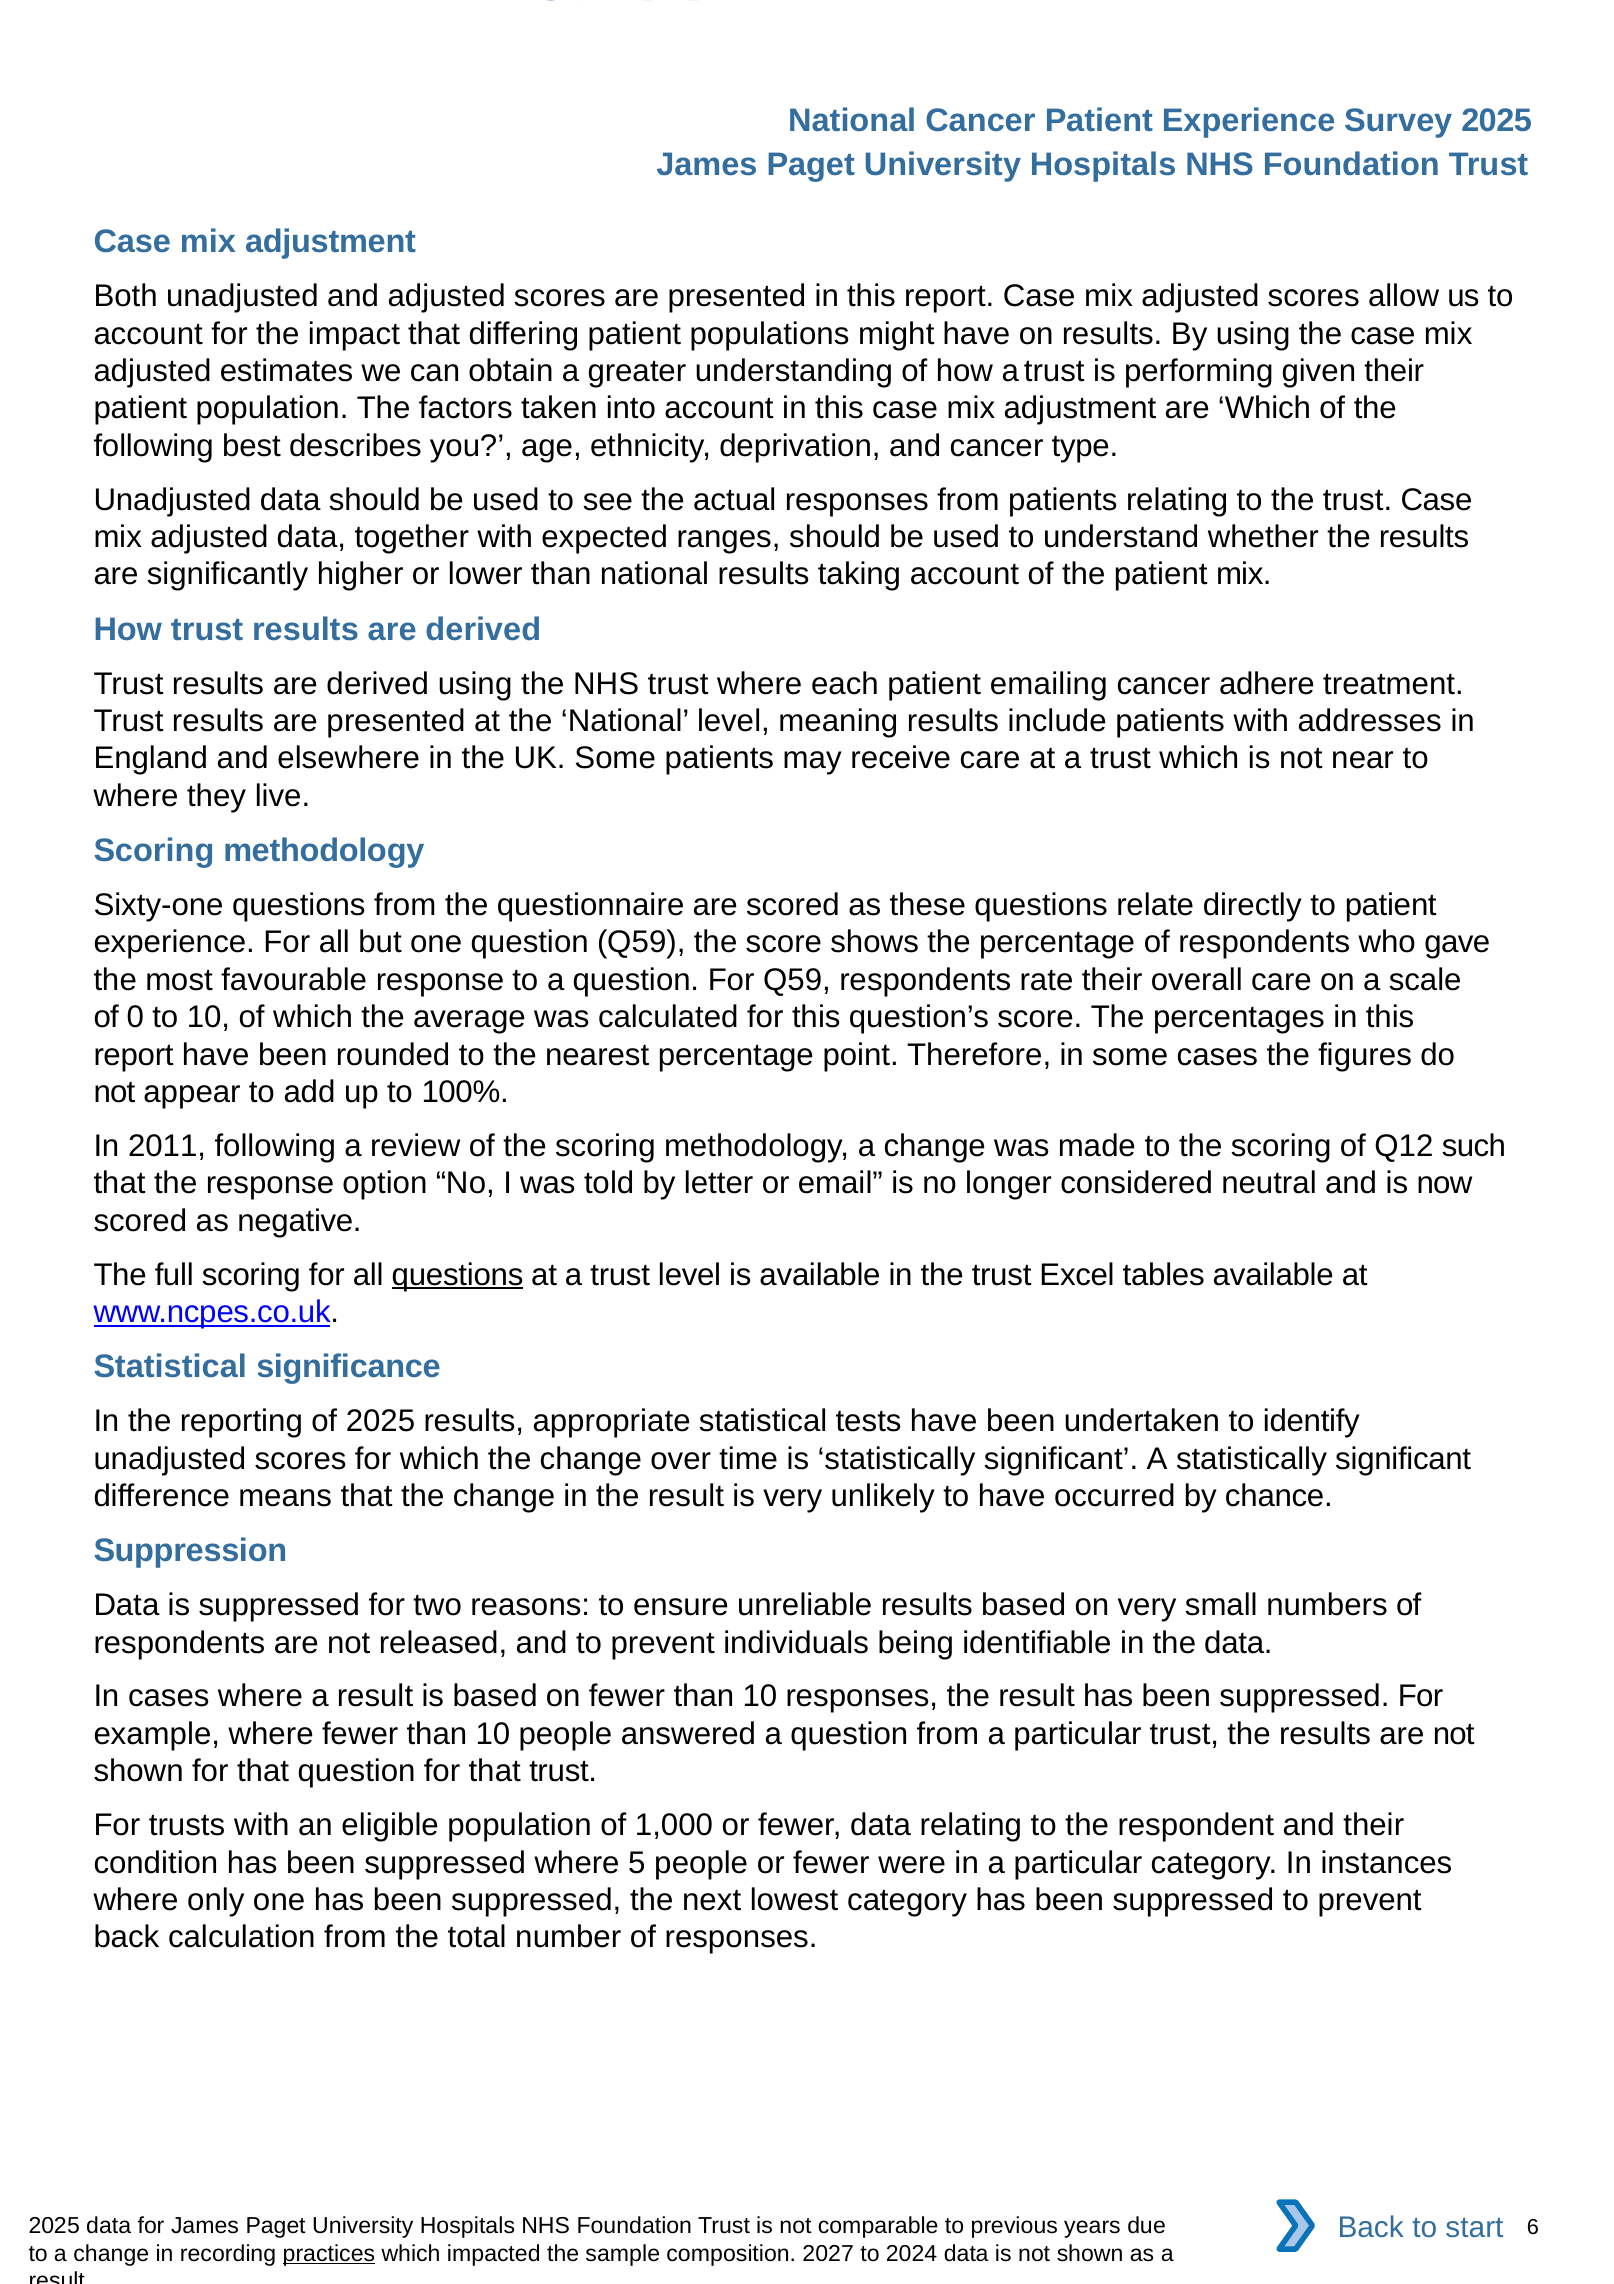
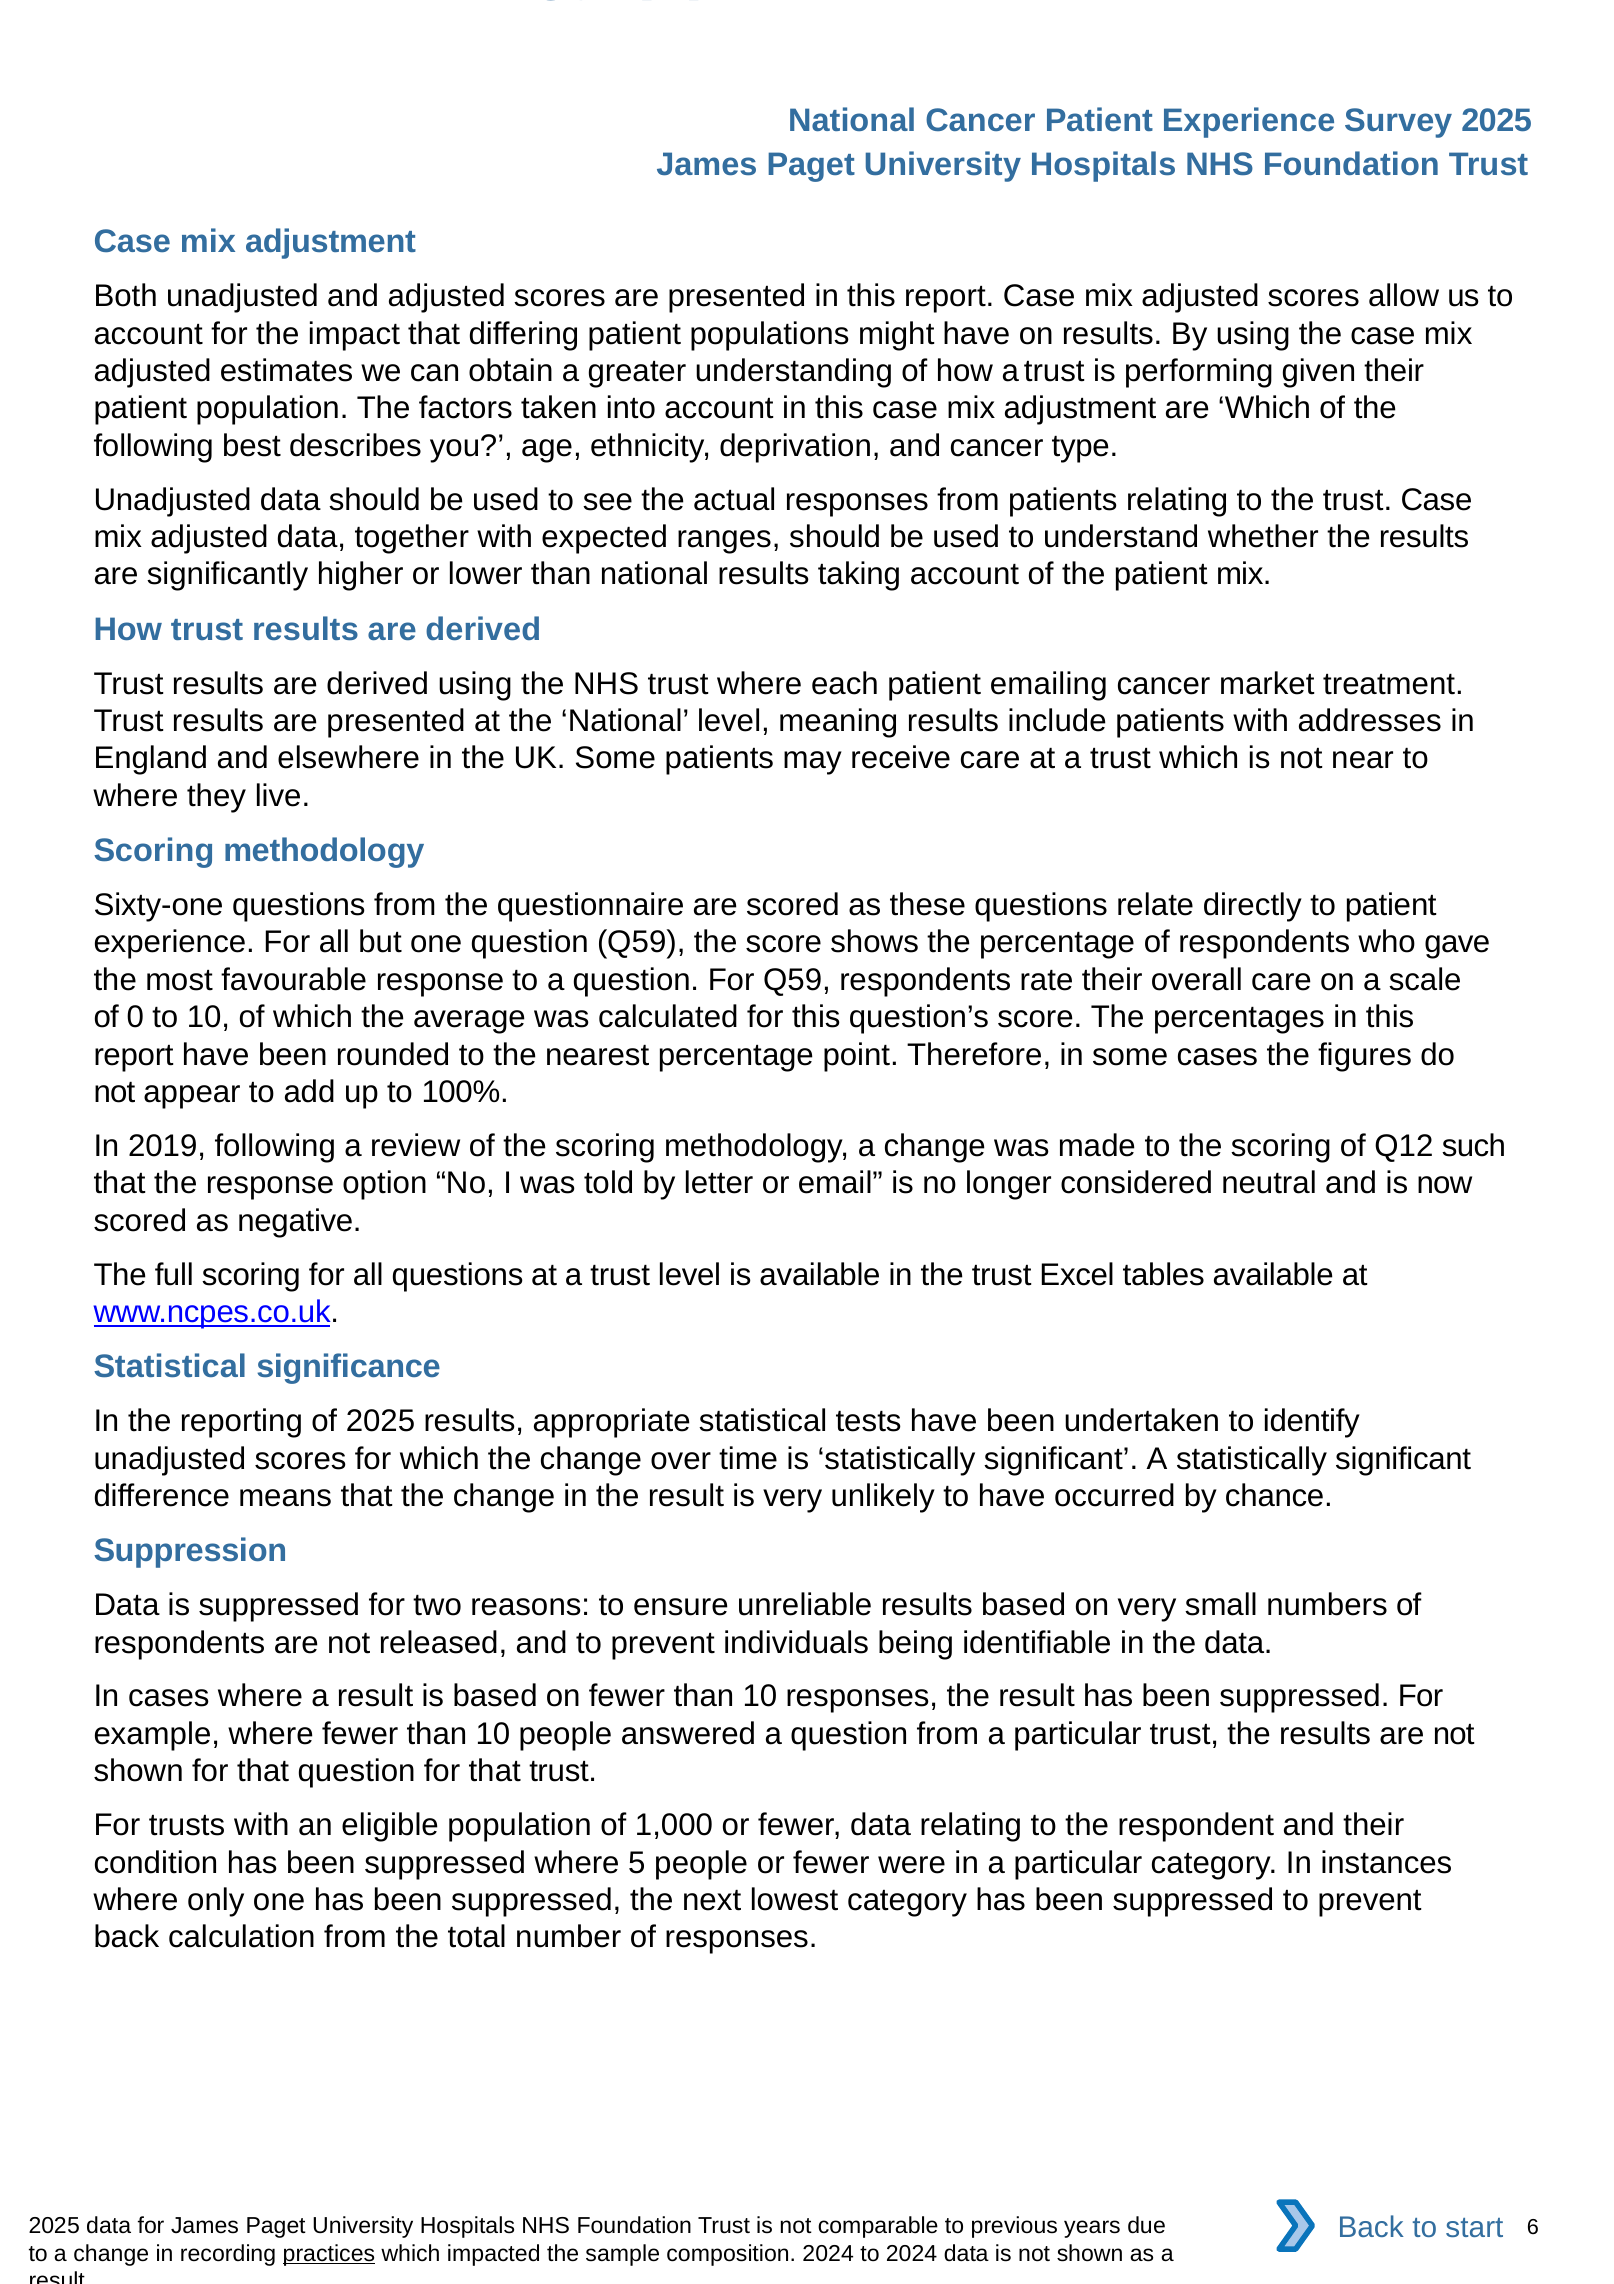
adhere: adhere -> market (1267, 684)
2011: 2011 -> 2019 (167, 1146)
questions underline: present -> none (458, 1275)
composition 2027: 2027 -> 2024 (828, 2253)
